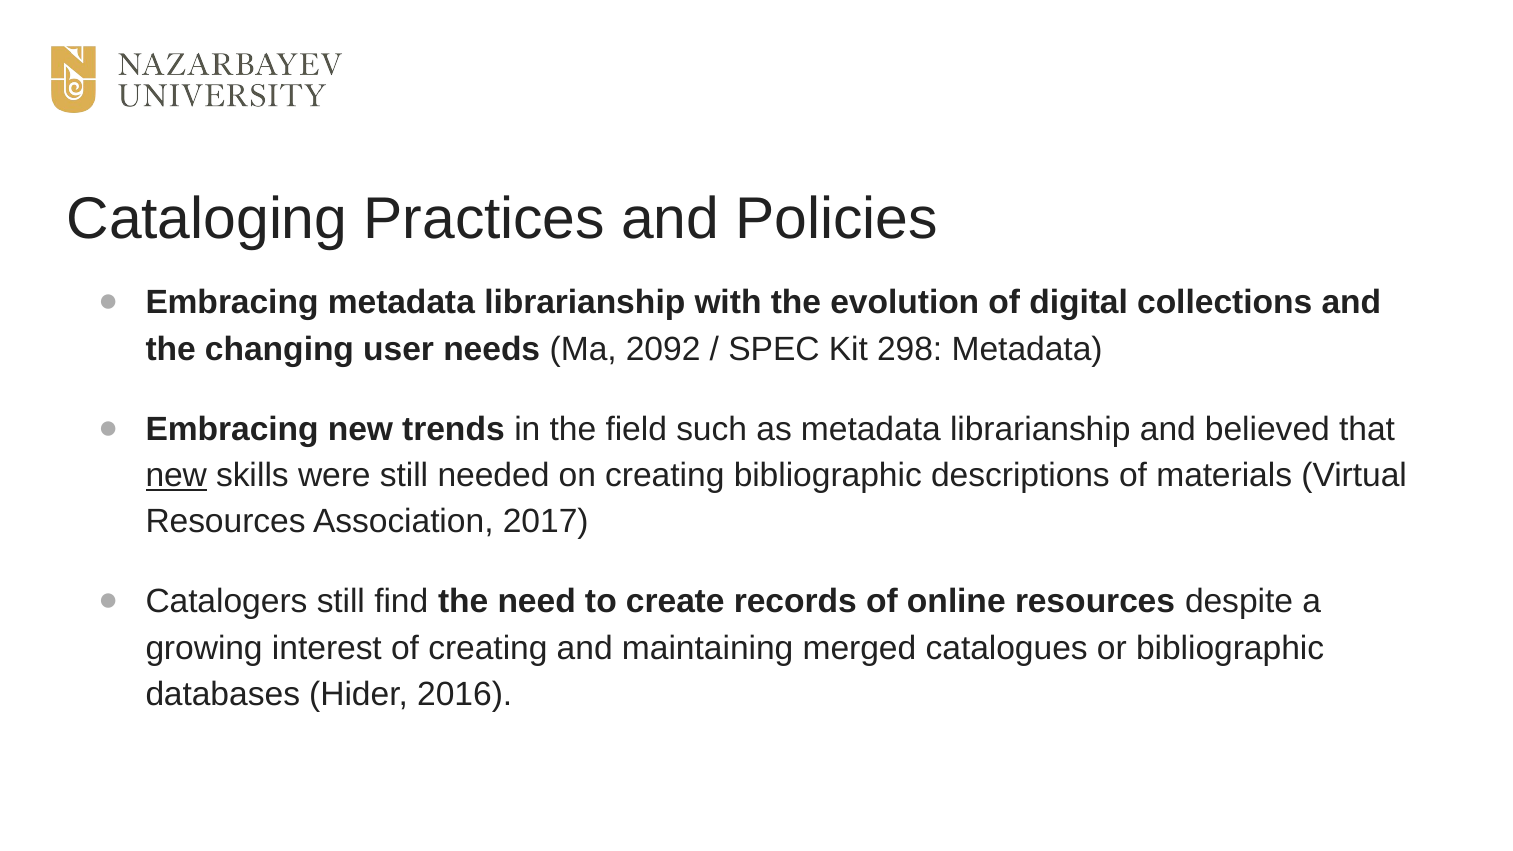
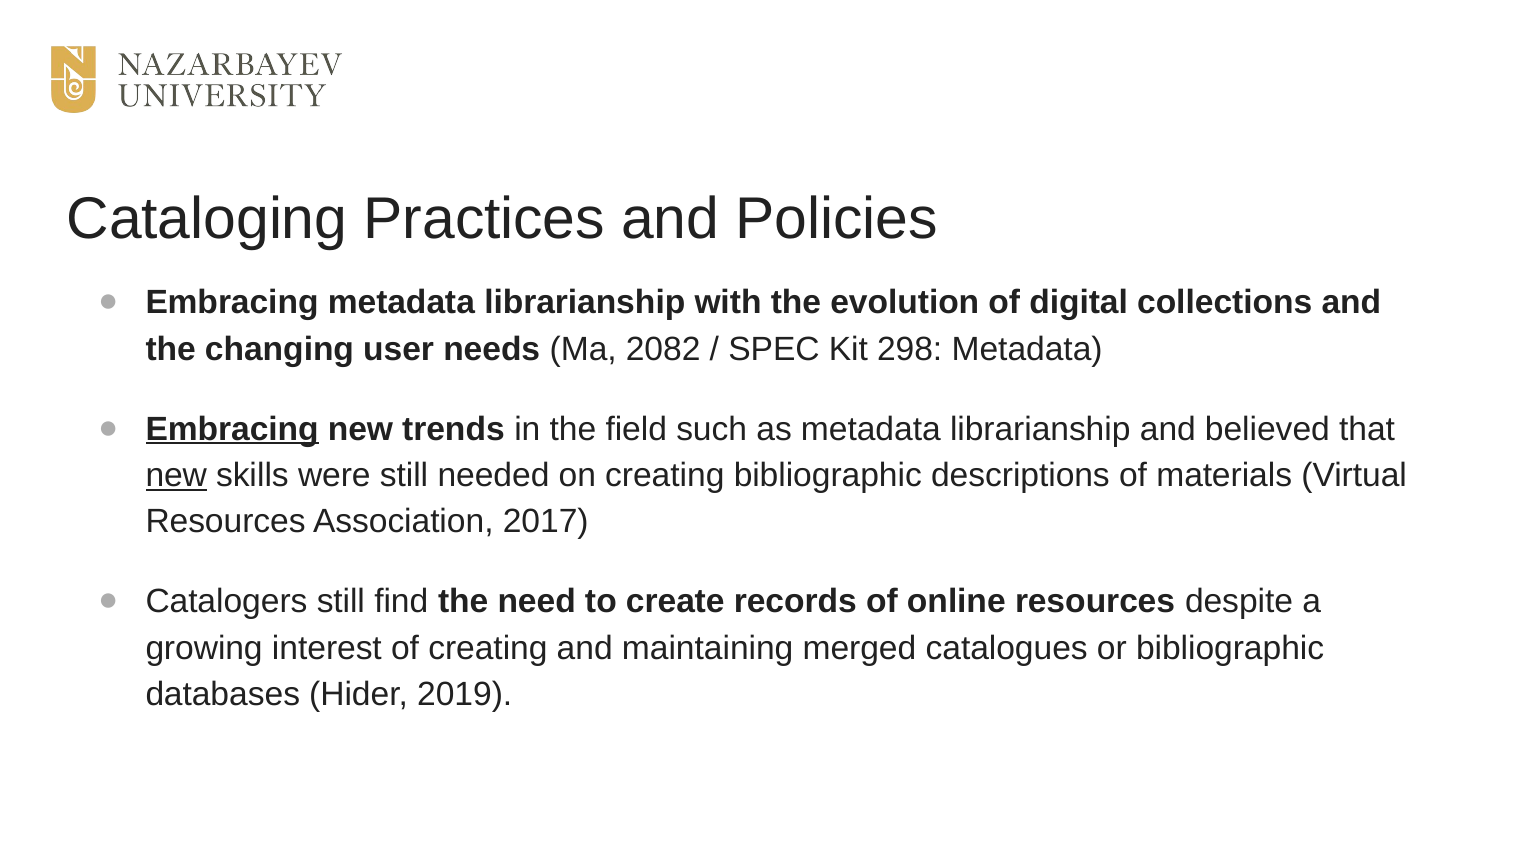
2092: 2092 -> 2082 (663, 349)
Embracing underline: none -> present (232, 429)
2016: 2016 -> 2019 (465, 694)
